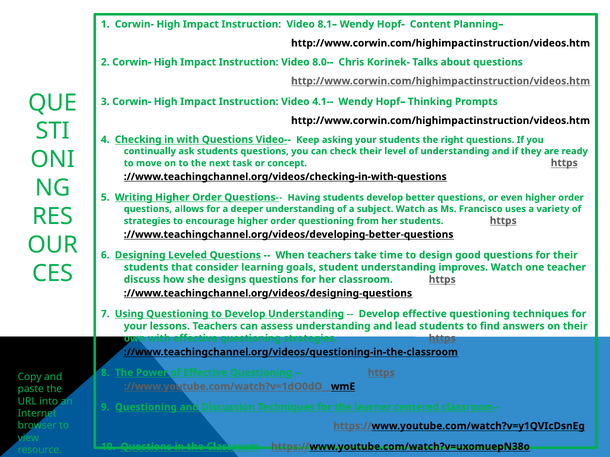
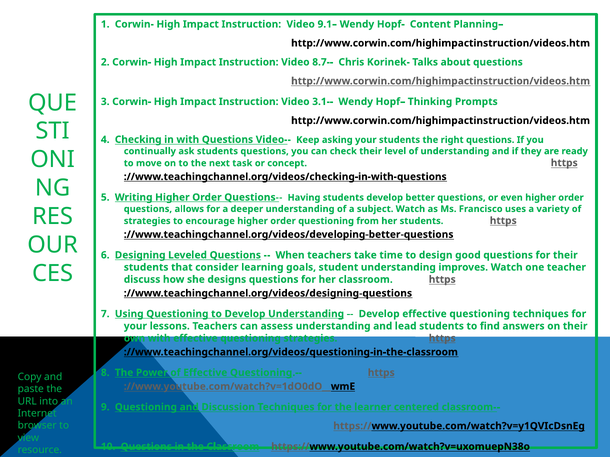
8.1–: 8.1– -> 9.1– (327, 24)
8.0--: 8.0-- -> 8.7-- (323, 62)
4.1--: 4.1-- -> 3.1-- (323, 102)
